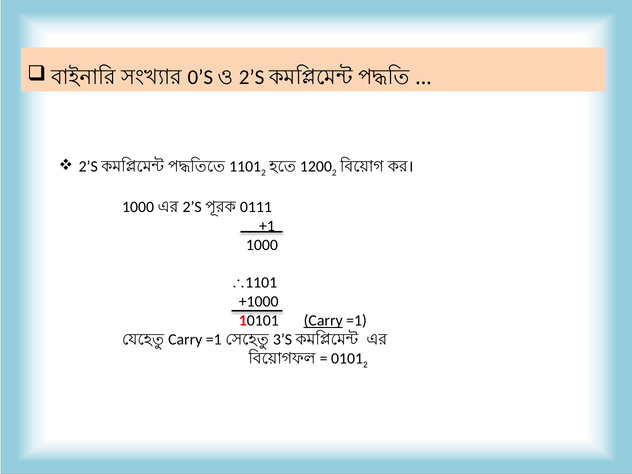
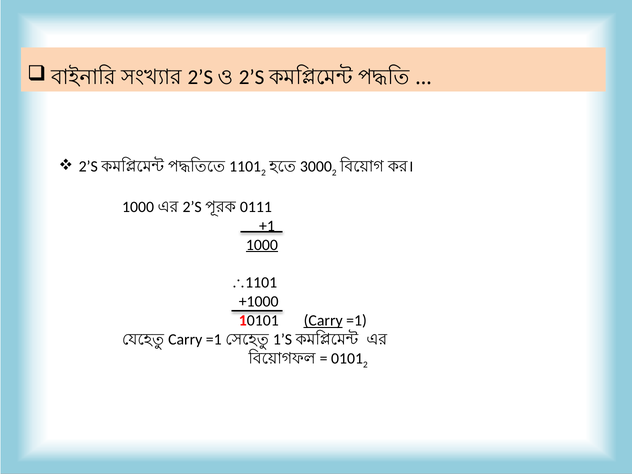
0’S: 0’S -> 2’S (200, 77)
1200: 1200 -> 3000 (316, 166)
1000 underline: none -> present (262, 245)
3’S: 3’S -> 1’S (282, 340)
